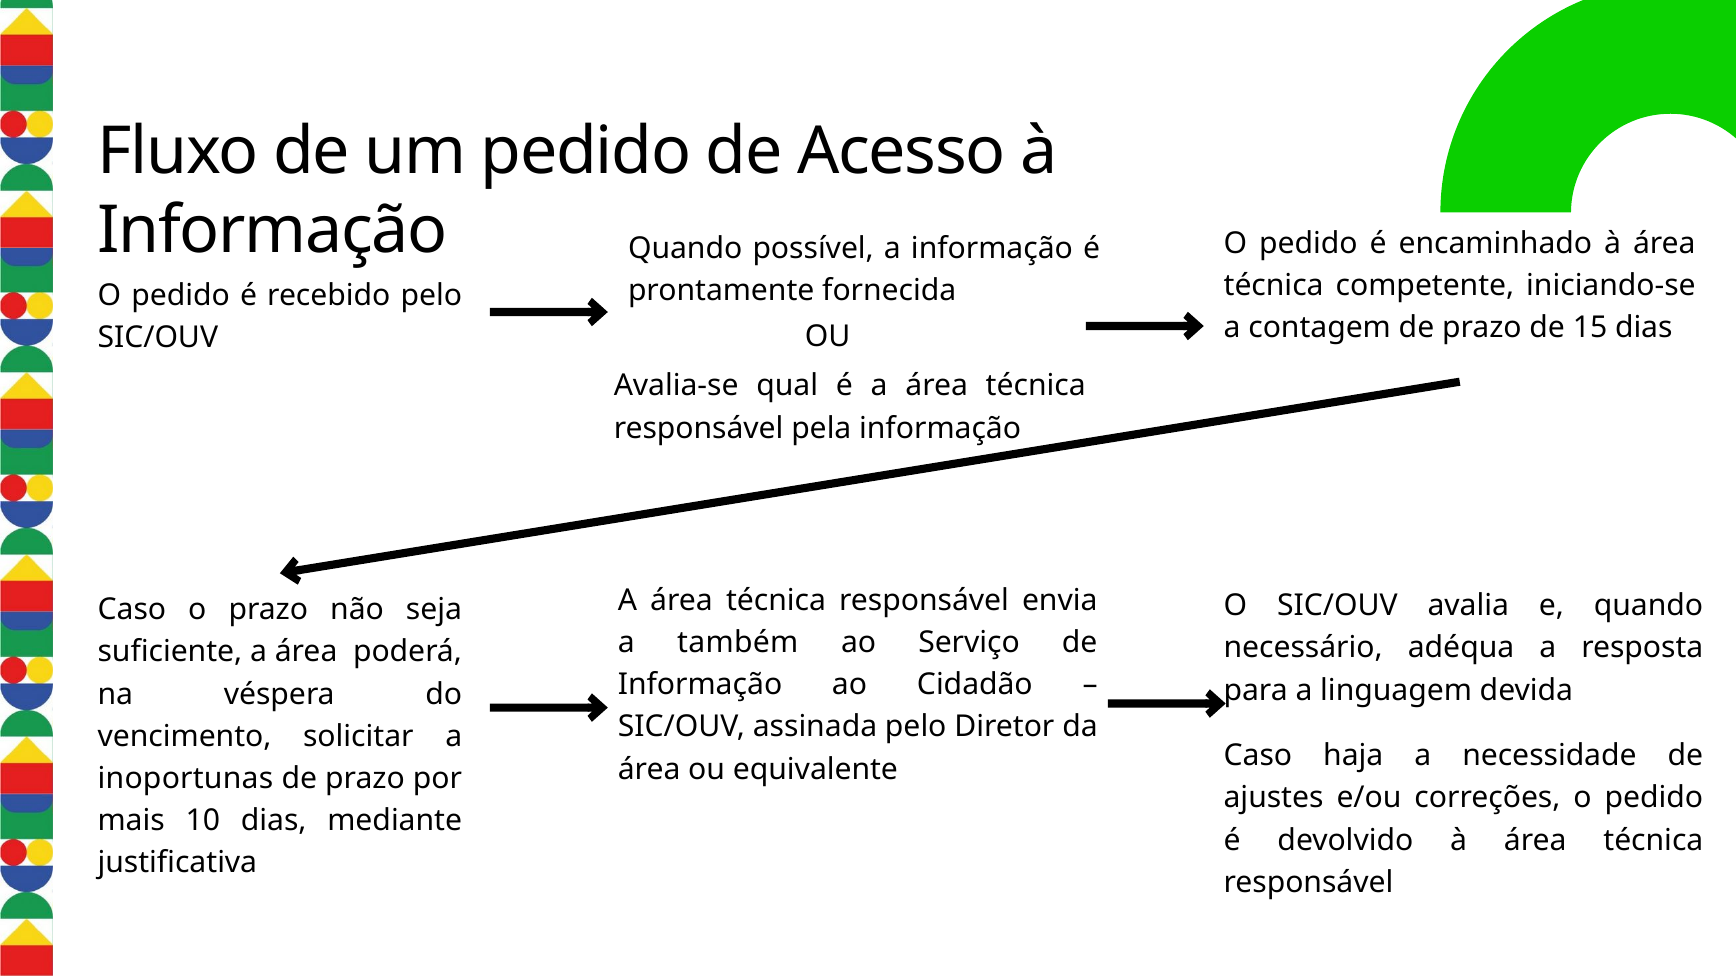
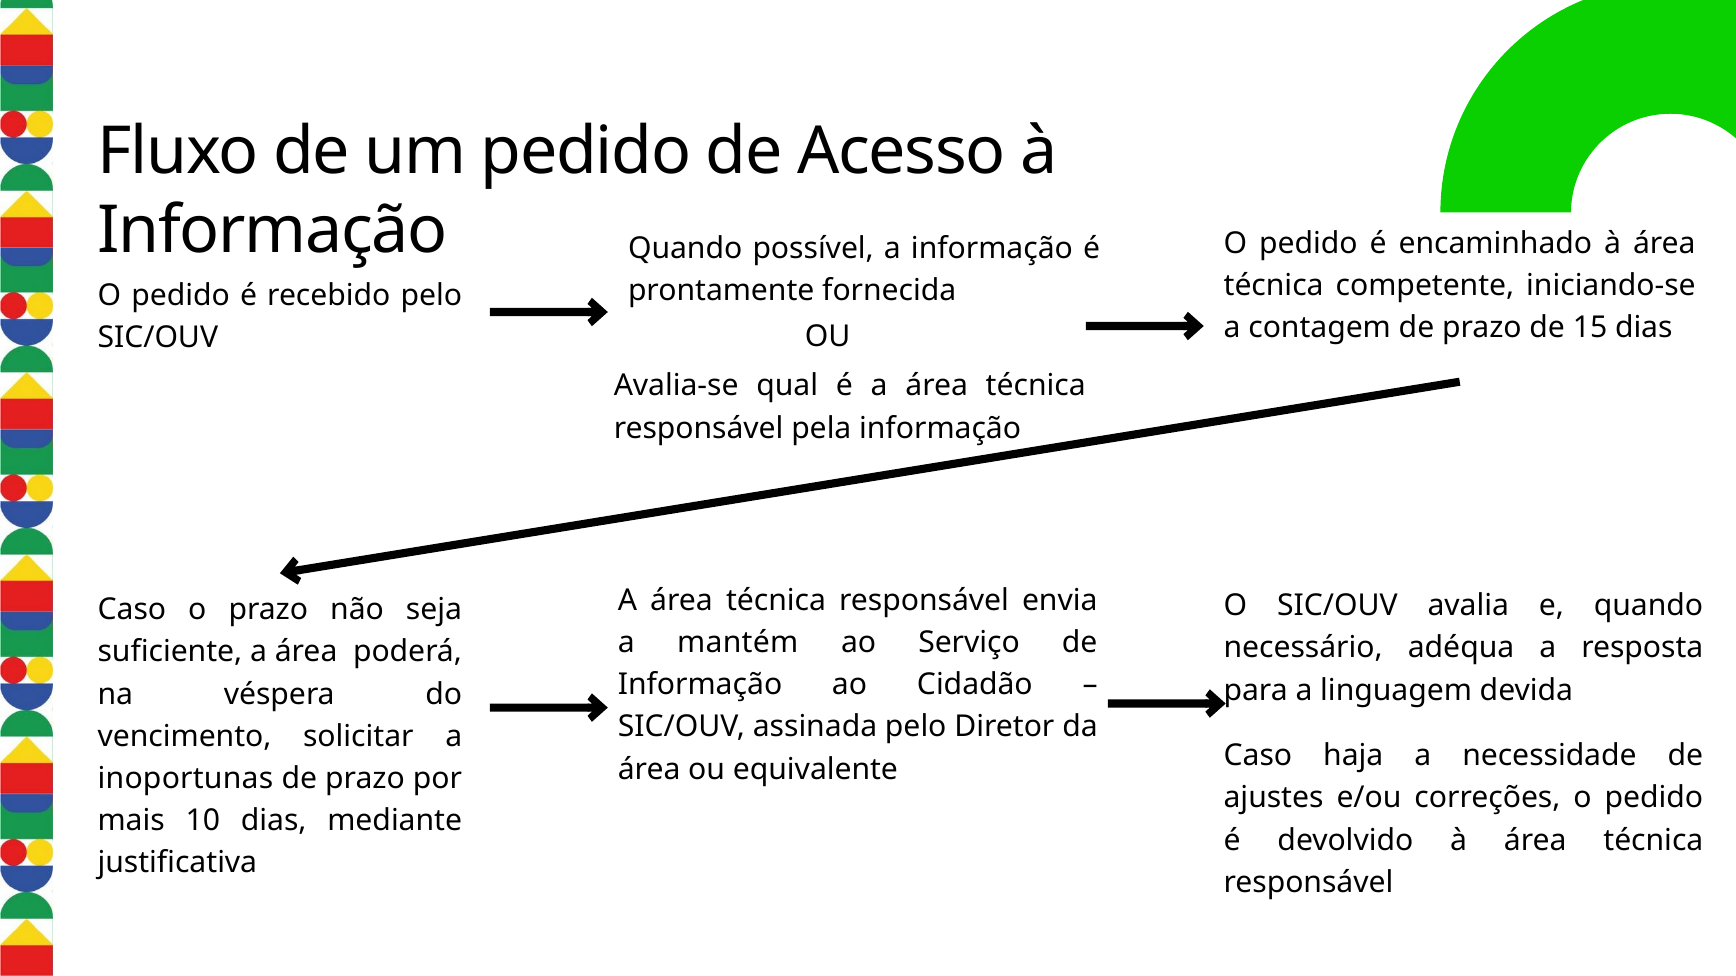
também: também -> mantém (738, 643)
